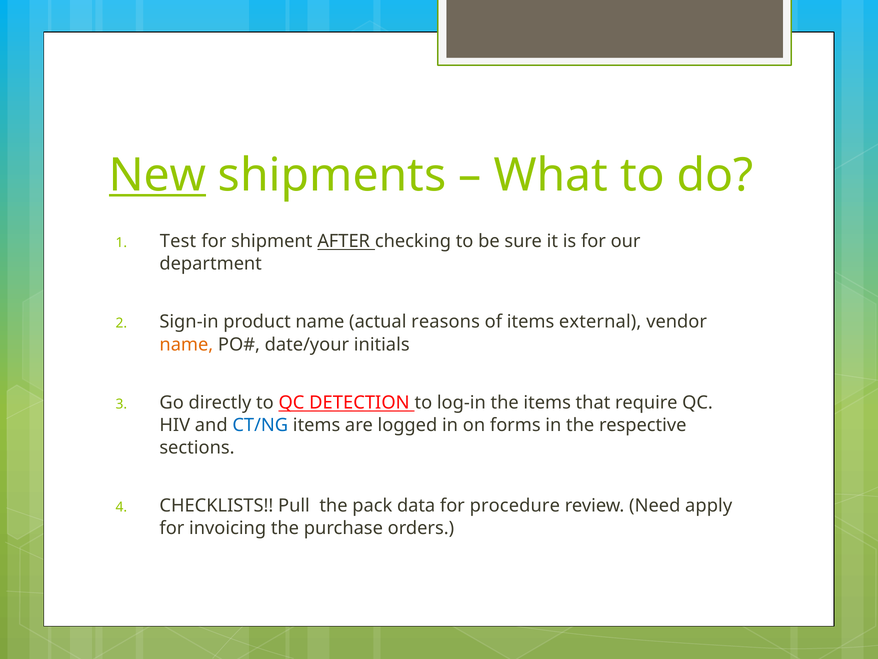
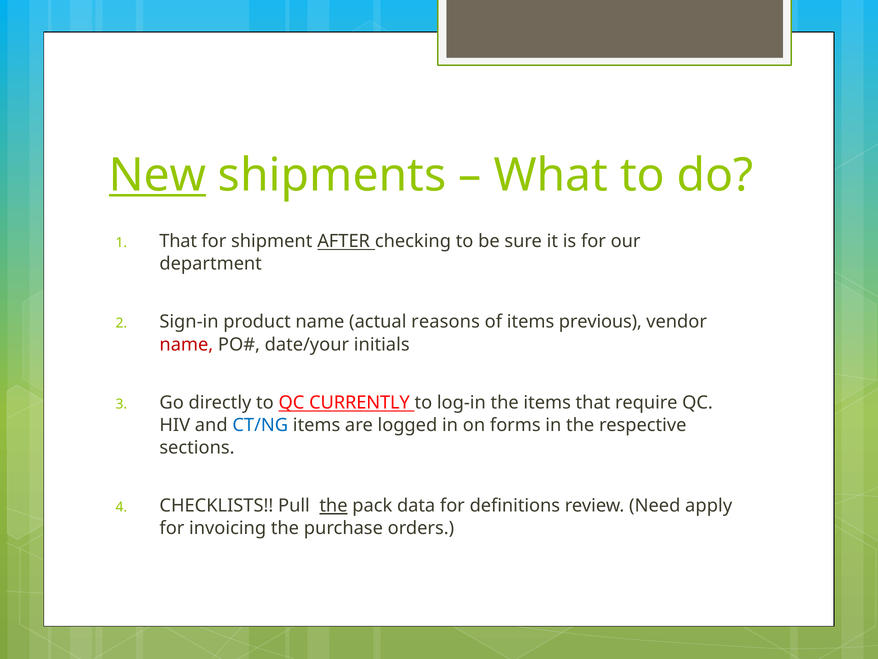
Test: Test -> That (178, 241)
external: external -> previous (600, 322)
name colour: orange -> red (186, 344)
DETECTION: DETECTION -> CURRENTLY (360, 402)
the underline: none -> present (333, 505)
procedure: procedure -> definitions (515, 505)
